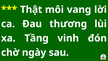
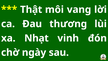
Tầng: Tầng -> Nhạt (37, 38)
